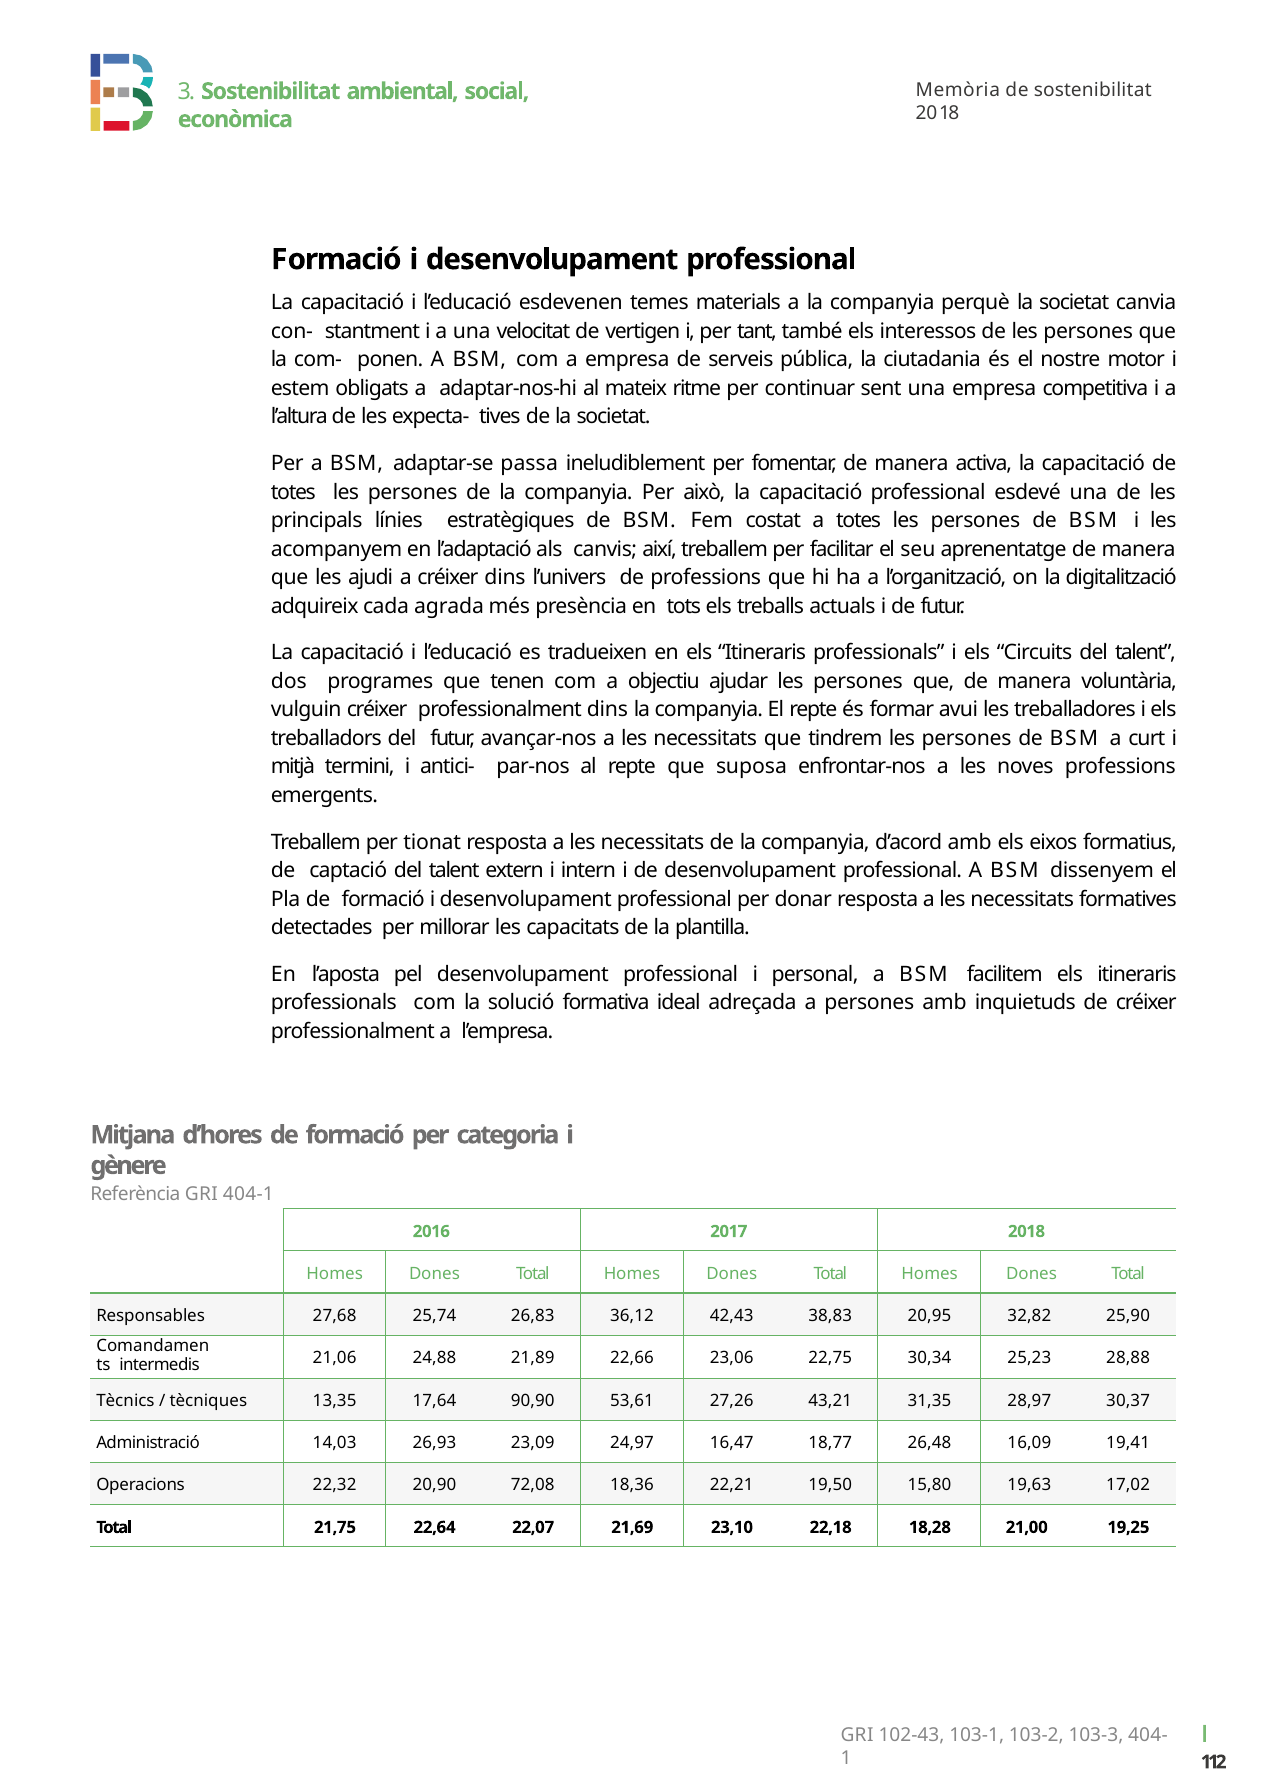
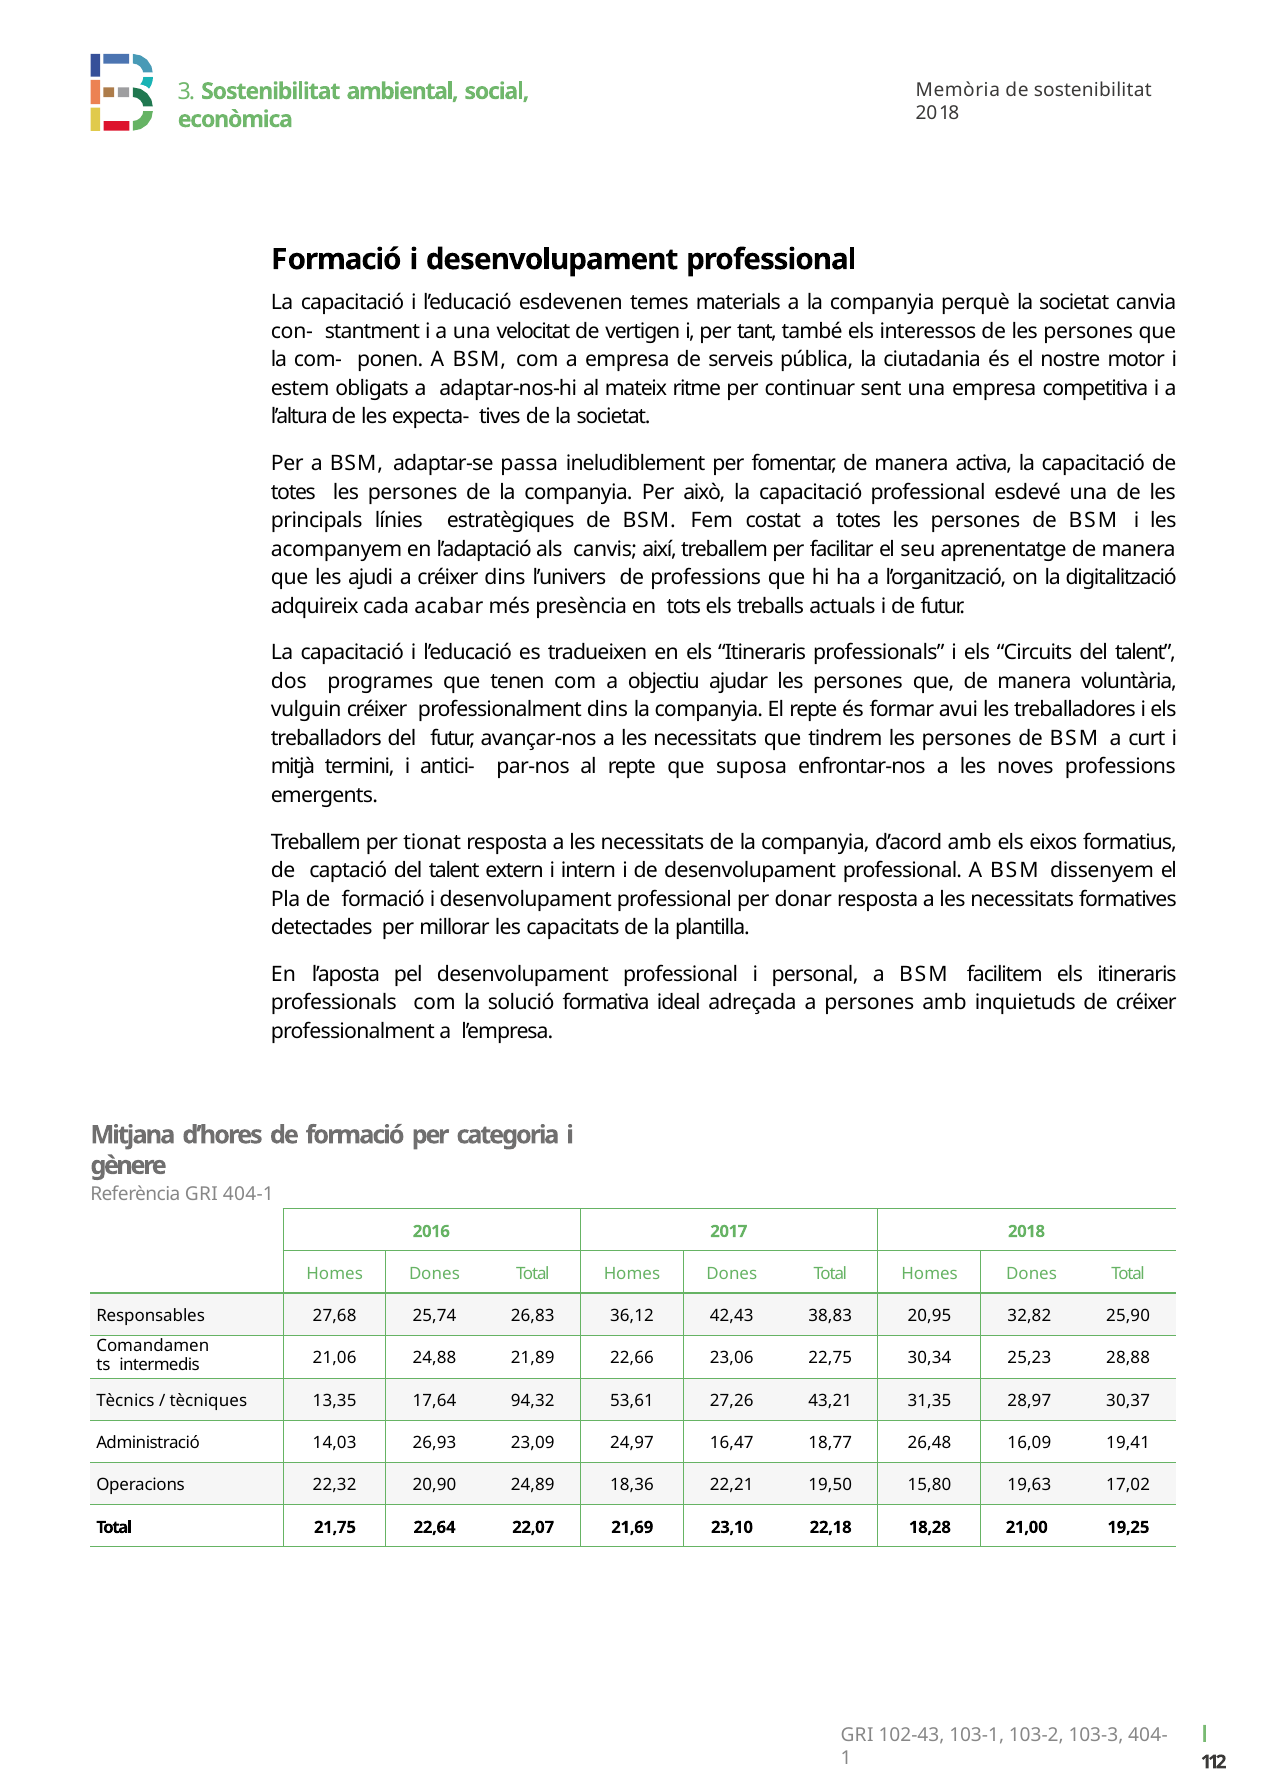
agrada: agrada -> acabar (449, 606)
90,90: 90,90 -> 94,32 (533, 1402)
72,08: 72,08 -> 24,89 (533, 1486)
